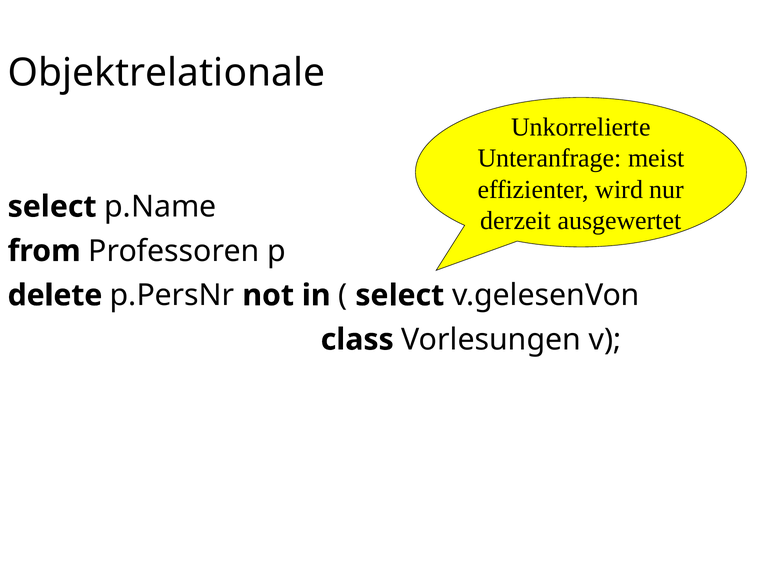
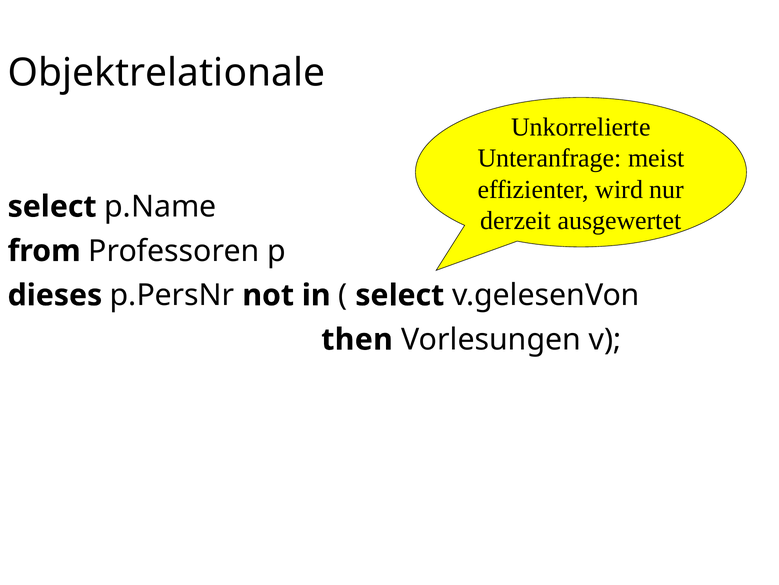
delete: delete -> dieses (55, 295)
class: class -> then (357, 339)
